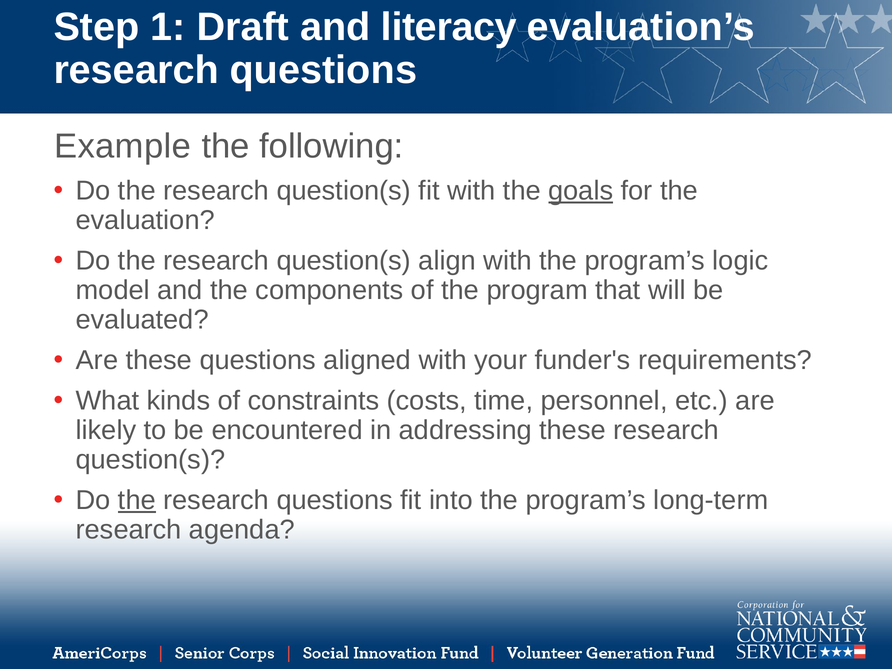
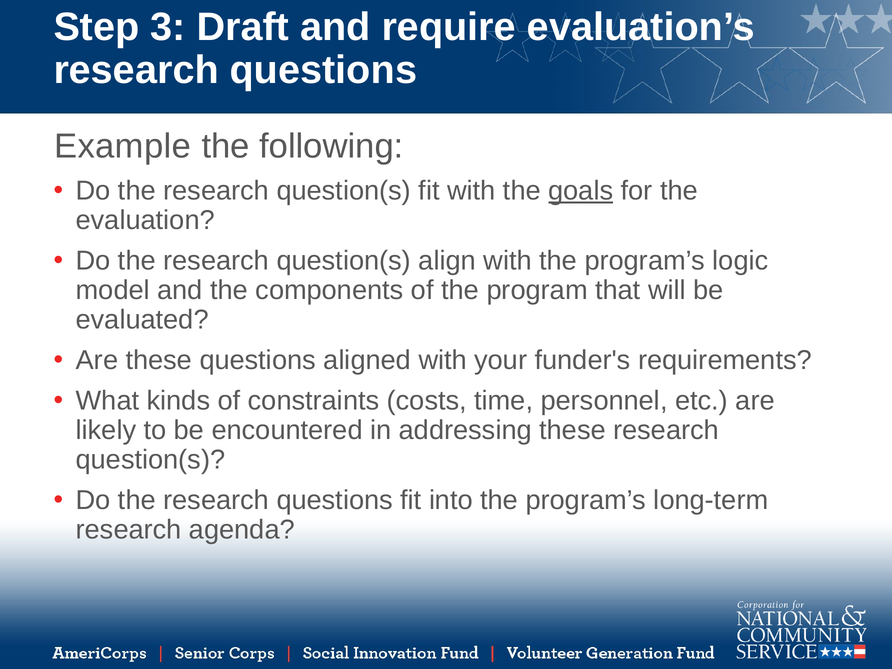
1: 1 -> 3 (168, 27)
literacy: literacy -> require (449, 27)
the underline: present -> none (137, 500)
